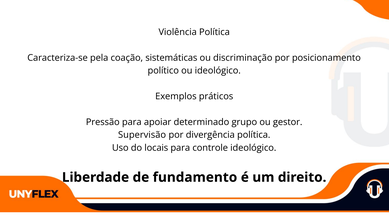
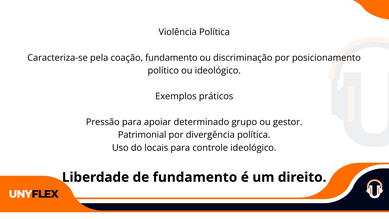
coação sistemáticas: sistemáticas -> fundamento (171, 58)
Supervisão: Supervisão -> Patrimonial (142, 135)
